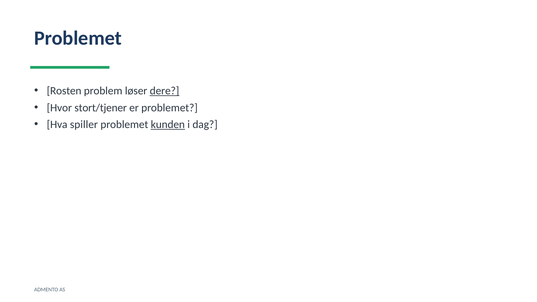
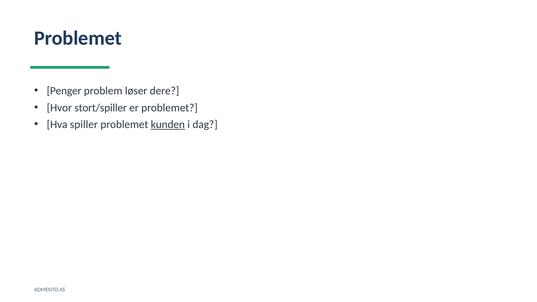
Rosten: Rosten -> Penger (64, 91)
dere underline: present -> none (165, 91)
stort/tjener: stort/tjener -> stort/spiller (101, 108)
